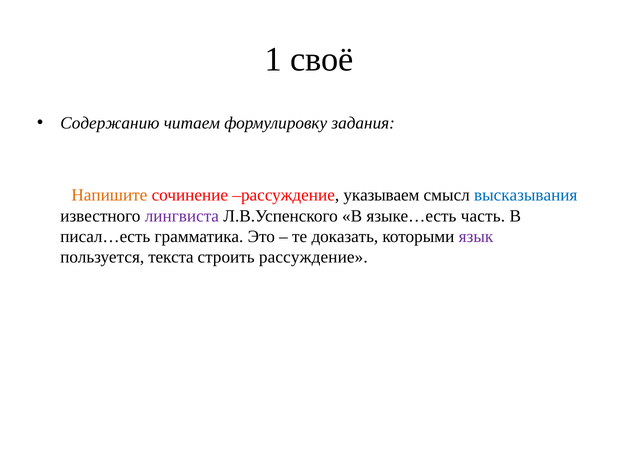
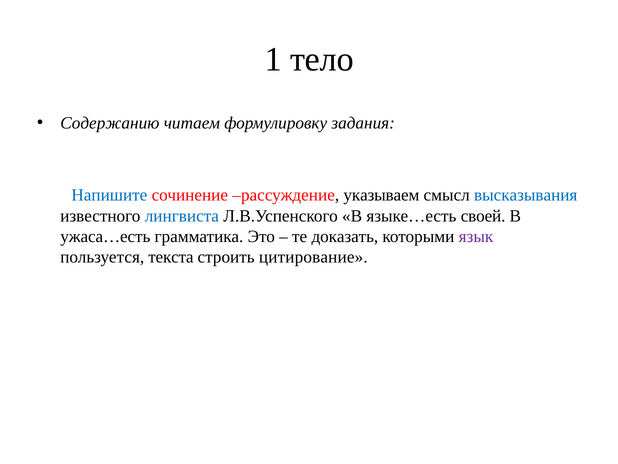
своё: своё -> тело (322, 60)
Напишите colour: orange -> blue (109, 195)
лингвиста colour: purple -> blue (182, 216)
часть: часть -> своей (483, 216)
писал…есть: писал…есть -> ужаса…есть (105, 236)
строить рассуждение: рассуждение -> цитирование (313, 257)
